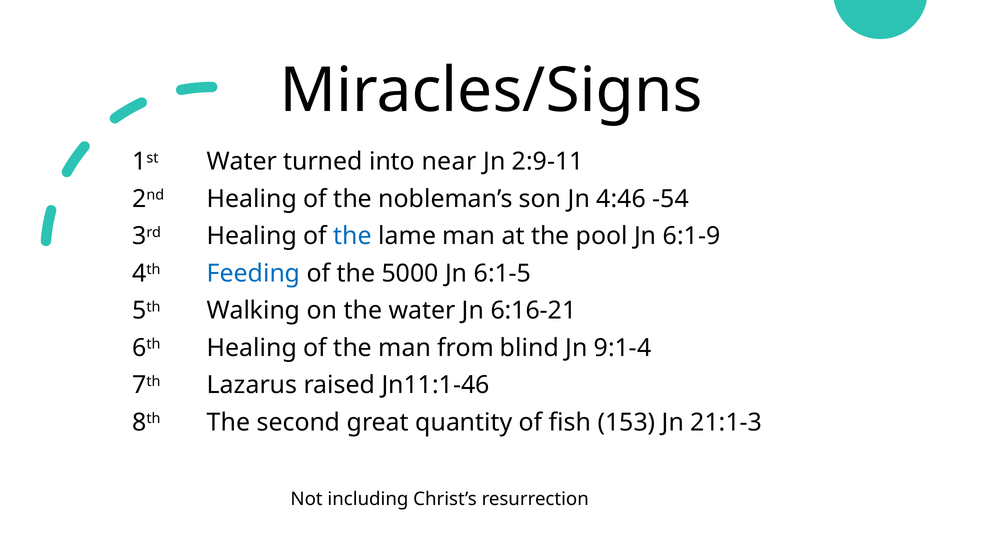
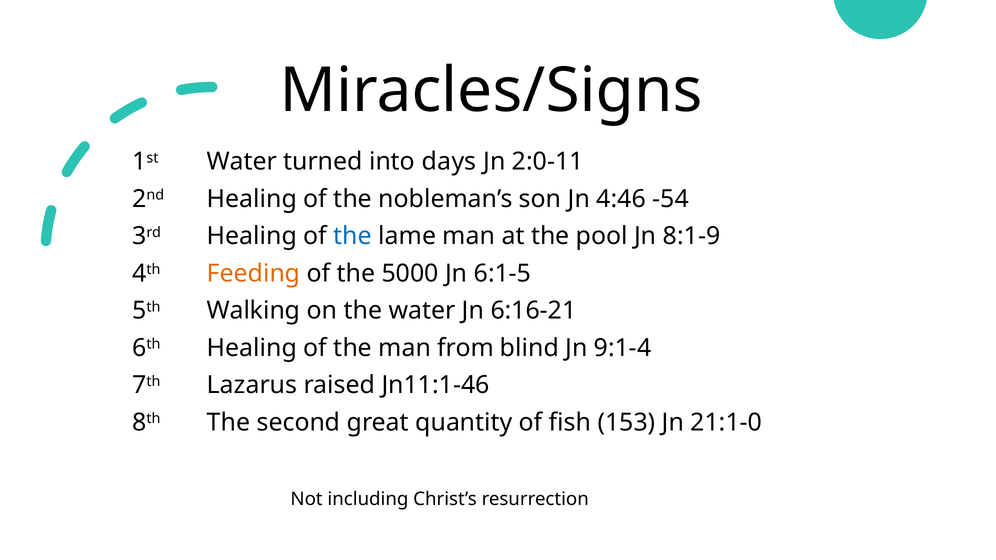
near: near -> days (449, 162)
2:9-11: 2:9-11 -> 2:0-11 (548, 162)
6:1-9: 6:1-9 -> 8:1-9 (692, 236)
Feeding colour: blue -> orange (254, 274)
21:1-3: 21:1-3 -> 21:1-0 (726, 423)
